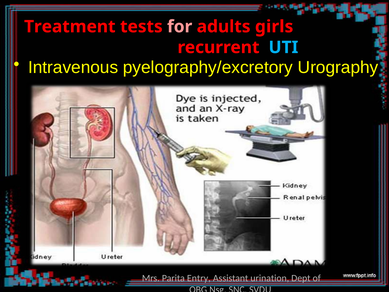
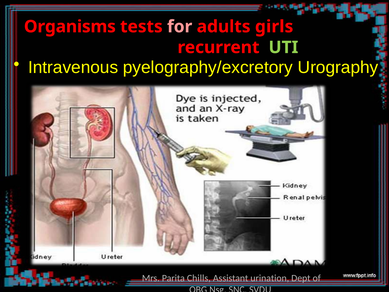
Treatment: Treatment -> Organisms (70, 27)
UTI colour: light blue -> light green (283, 47)
Entry: Entry -> Chills (199, 278)
